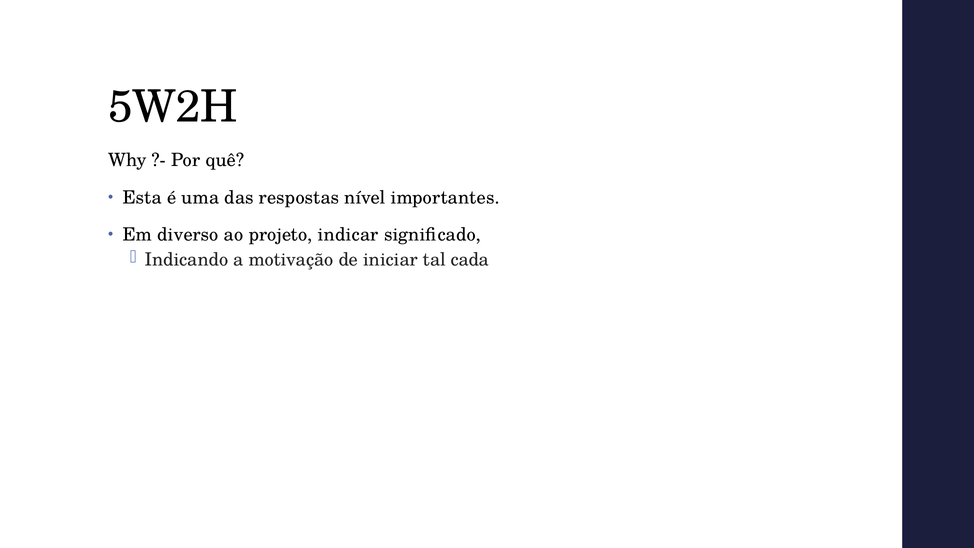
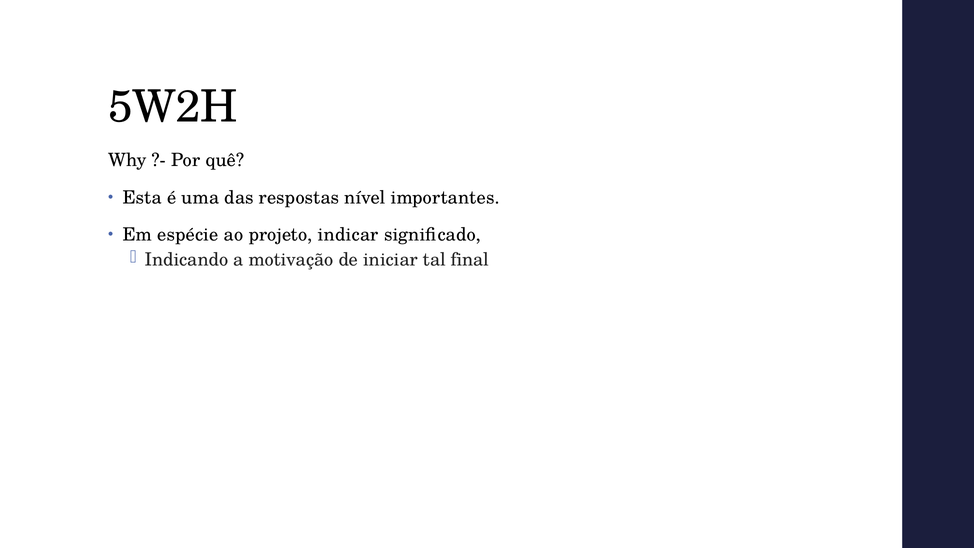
diverso: diverso -> espécie (188, 235)
cada: cada -> final (470, 260)
